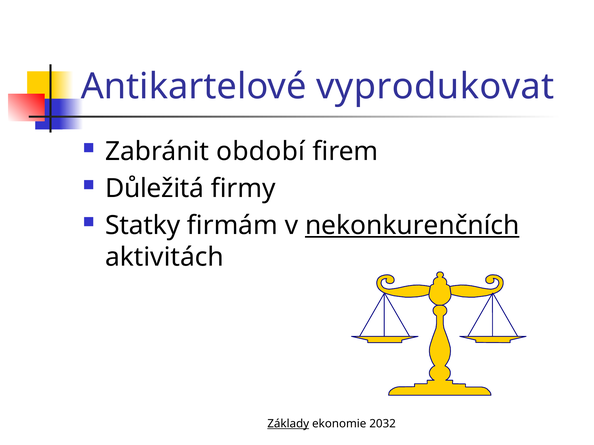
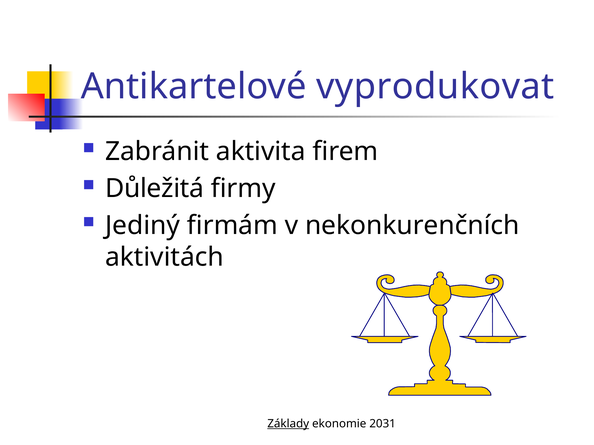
období: období -> aktivita (261, 152)
Statky: Statky -> Jediný (143, 226)
nekonkurenčních underline: present -> none (412, 226)
2032: 2032 -> 2031 (383, 424)
